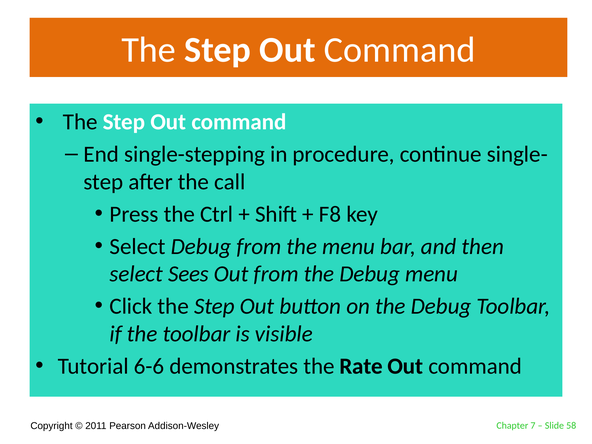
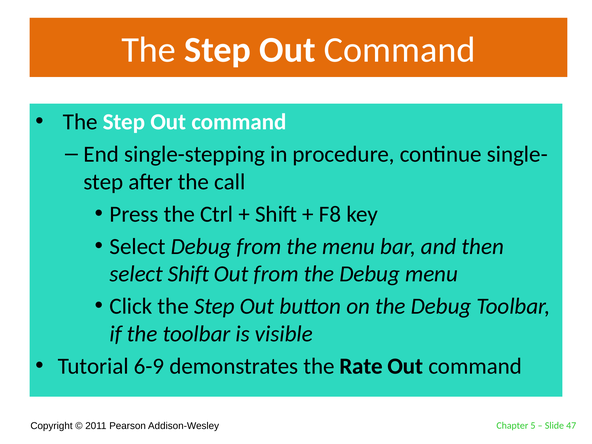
select Sees: Sees -> Shift (189, 274)
6-6: 6-6 -> 6-9 (149, 366)
7: 7 -> 5 (533, 426)
58: 58 -> 47 (571, 426)
